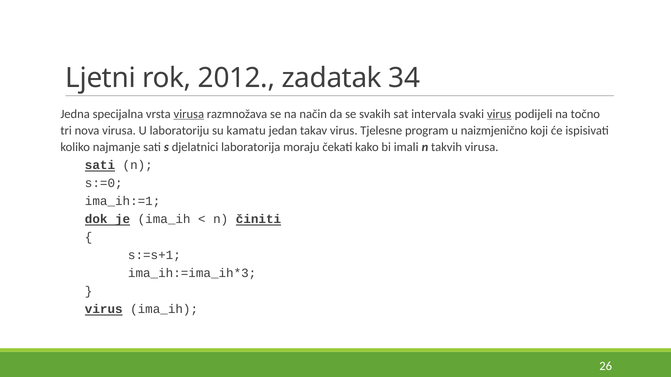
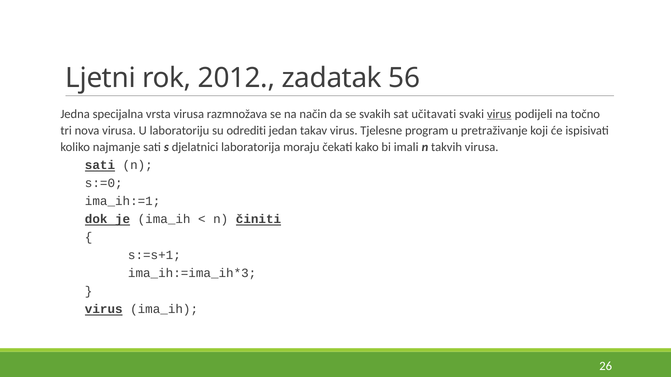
34: 34 -> 56 (404, 78)
virusa underline: present -> none (189, 114)
intervala: intervala -> učitavati (434, 114)
kamatu: kamatu -> odrediti (246, 131)
naizmjenično: naizmjenično -> pretraživanje (494, 131)
